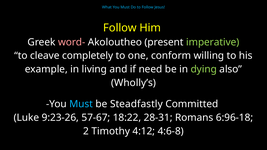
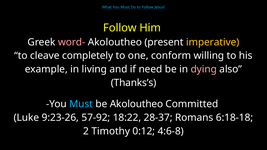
imperative colour: light green -> yellow (213, 42)
dying colour: light green -> pink (204, 69)
Wholly’s: Wholly’s -> Thanks’s (134, 83)
be Steadfastly: Steadfastly -> Akoloutheo (137, 104)
57-67: 57-67 -> 57-92 (96, 118)
28-31: 28-31 -> 28-37 (158, 118)
6:96-18: 6:96-18 -> 6:18-18 (235, 118)
4:12: 4:12 -> 0:12 (144, 131)
